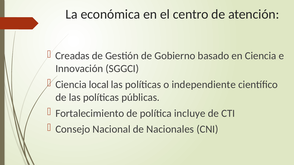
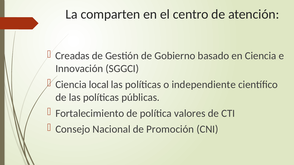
económica: económica -> comparten (110, 14)
incluye: incluye -> valores (190, 114)
Nacionales: Nacionales -> Promoción (170, 129)
